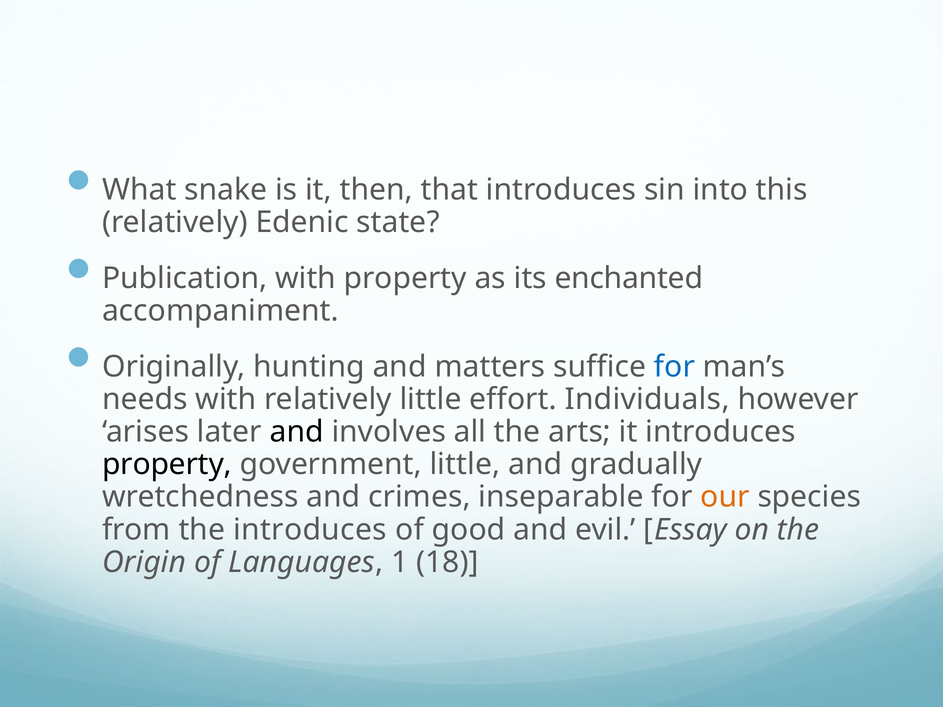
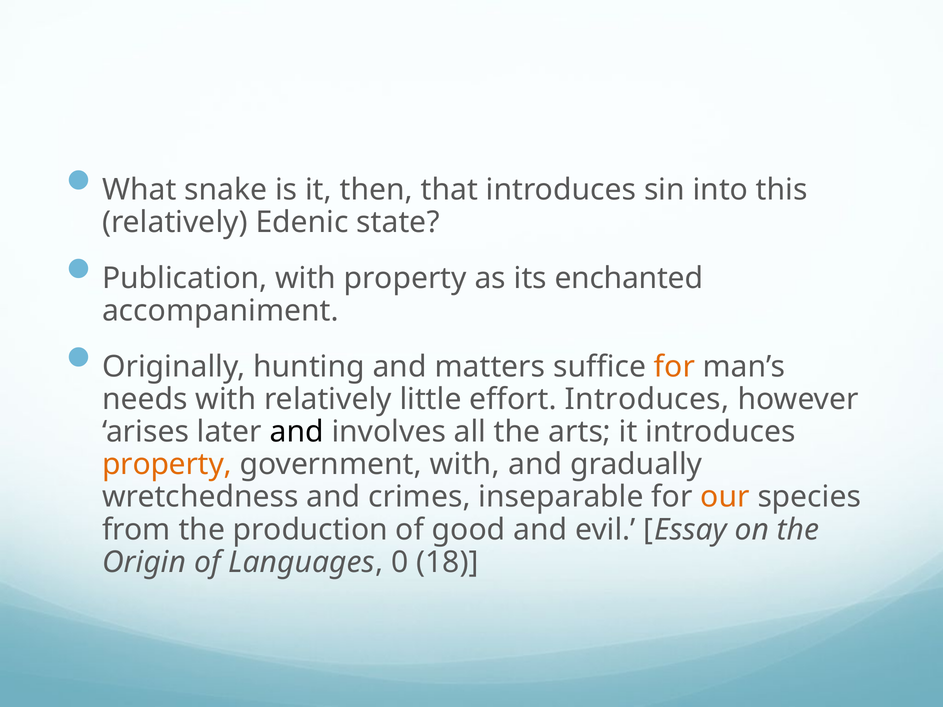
for colour: blue -> orange (674, 367)
effort Individuals: Individuals -> Introduces (647, 400)
property colour: black -> orange (167, 465)
government little: little -> with (465, 465)
the introduces: introduces -> production (310, 530)
1: 1 -> 0 (400, 562)
